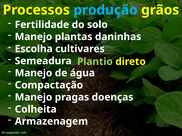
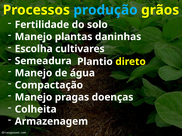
Plantio colour: light green -> white (95, 62)
